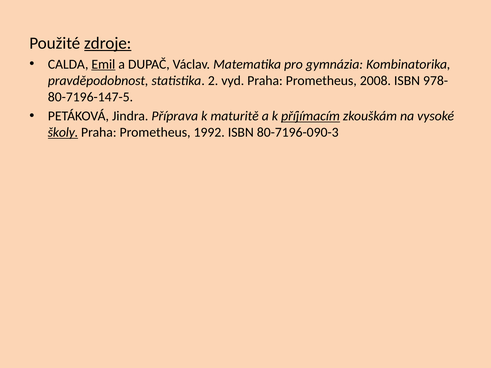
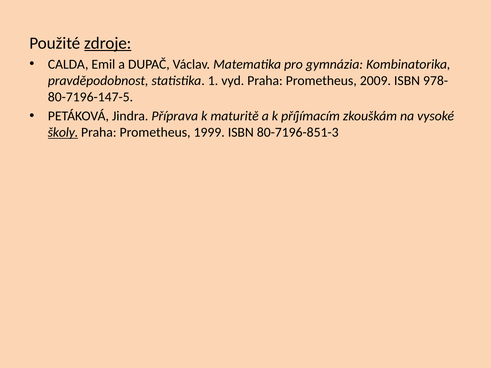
Emil underline: present -> none (103, 64)
2: 2 -> 1 (213, 81)
2008: 2008 -> 2009 (375, 81)
příjímacím underline: present -> none (310, 116)
1992: 1992 -> 1999 (209, 133)
80-7196-090-3: 80-7196-090-3 -> 80-7196-851-3 (298, 133)
